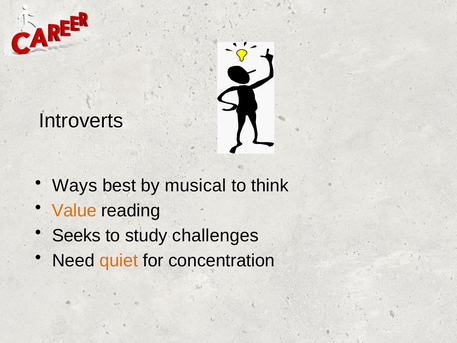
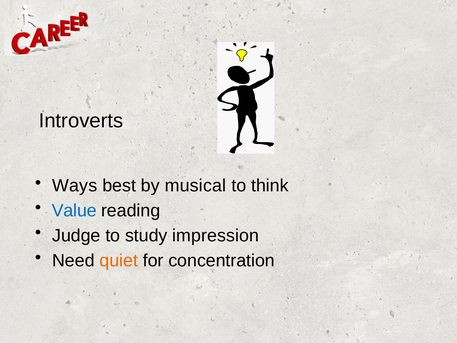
Value colour: orange -> blue (74, 210)
Seeks: Seeks -> Judge (76, 235)
challenges: challenges -> impression (216, 235)
